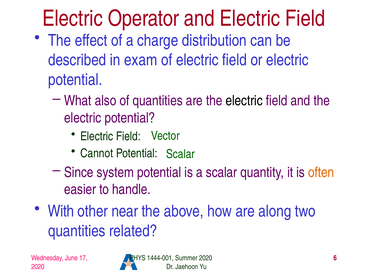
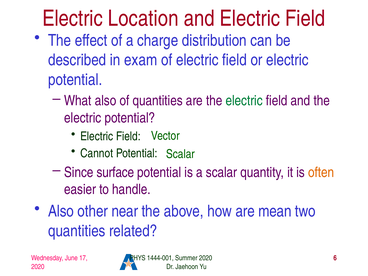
Operator: Operator -> Location (143, 18)
electric colour: black -> green (244, 101)
system: system -> surface (115, 172)
With: With -> Also (61, 211)
along: along -> mean (275, 211)
